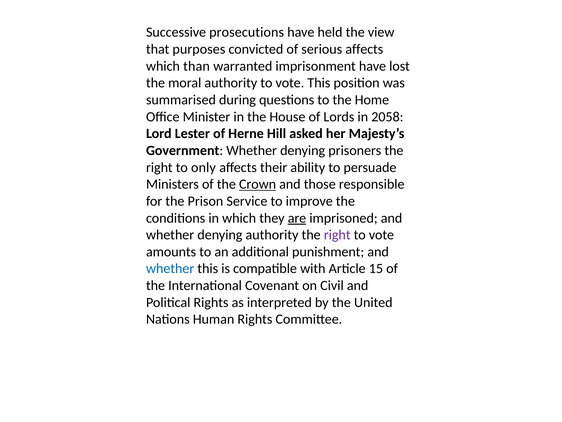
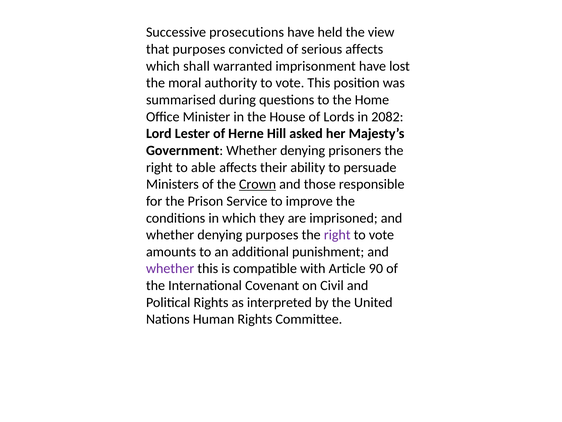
than: than -> shall (197, 66)
2058: 2058 -> 2082 (387, 117)
only: only -> able (203, 167)
are underline: present -> none (297, 218)
denying authority: authority -> purposes (272, 235)
whether colour: blue -> purple (170, 268)
15: 15 -> 90 (376, 268)
